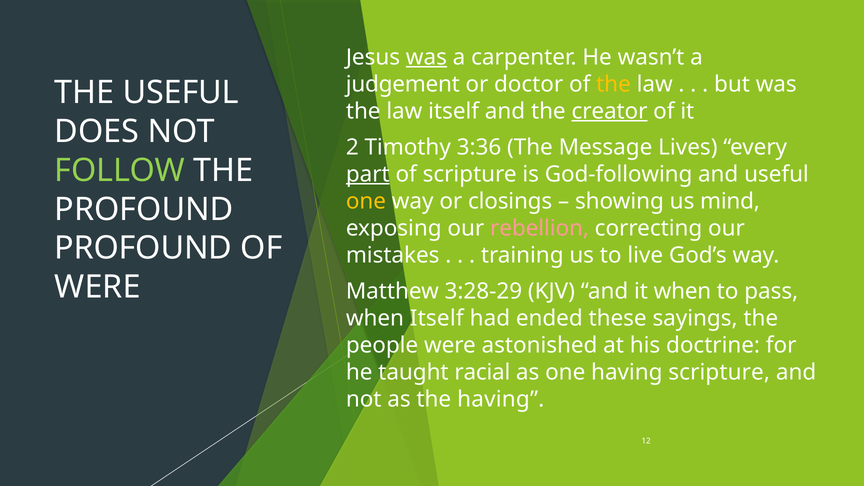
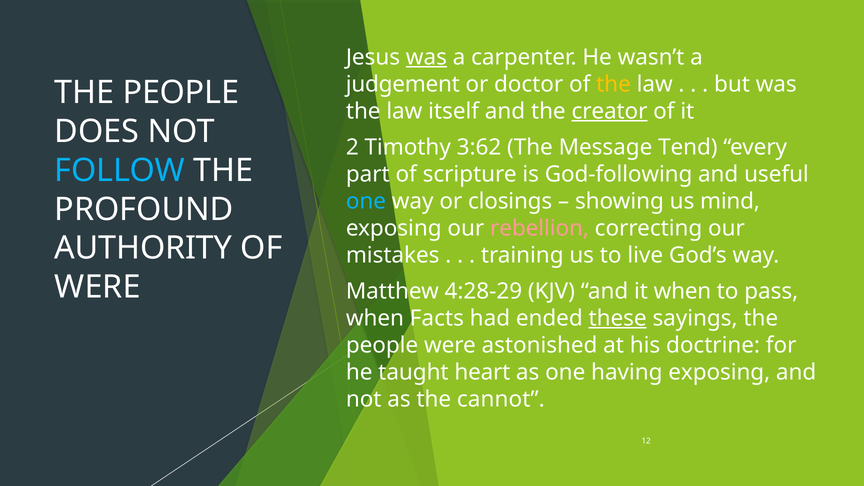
USEFUL: USEFUL -> PEOPLE (181, 93)
3:36: 3:36 -> 3:62 (479, 147)
Lives: Lives -> Tend (688, 147)
FOLLOW colour: light green -> light blue (120, 171)
part underline: present -> none (368, 174)
one colour: yellow -> light blue (366, 201)
PROFOUND: PROFOUND -> AUTHORITY (143, 248)
3:28-29: 3:28-29 -> 4:28-29 (483, 291)
when Itself: Itself -> Facts (437, 318)
these underline: none -> present (618, 318)
racial: racial -> heart (482, 372)
having scripture: scripture -> exposing (719, 372)
the having: having -> cannot (501, 399)
